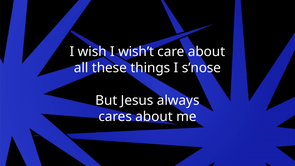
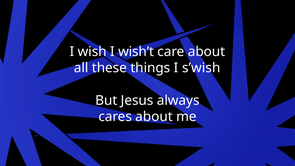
s’nose: s’nose -> s’wish (201, 68)
